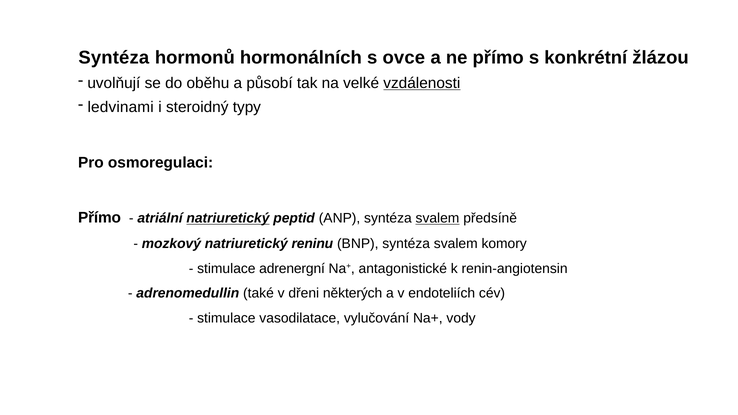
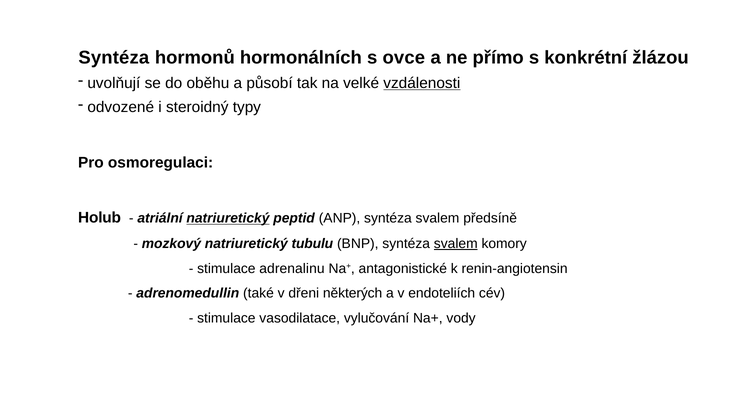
ledvinami: ledvinami -> odvozené (121, 107)
Přímo: Přímo -> Holub (100, 218)
svalem underline: present -> none (437, 218)
reninu: reninu -> tubulu (312, 244)
svalem underline: none -> present (456, 244)
adrenergní: adrenergní -> adrenalinu (292, 269)
